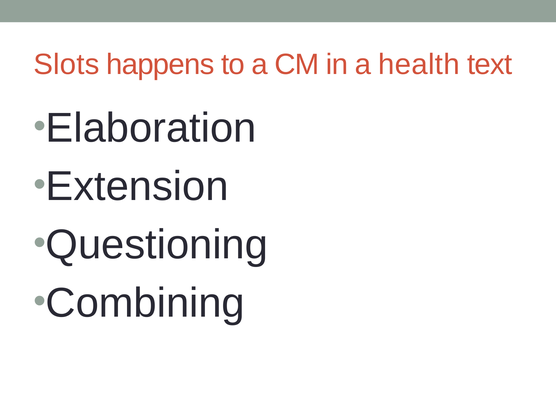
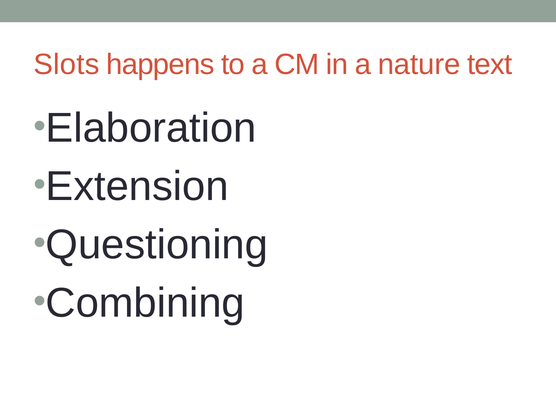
health: health -> nature (419, 65)
